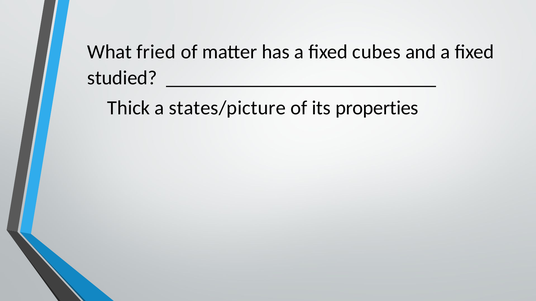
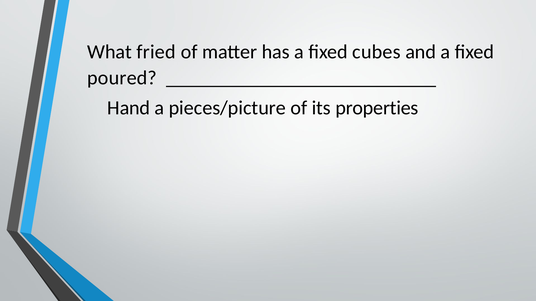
studied: studied -> poured (122, 78)
Thick: Thick -> Hand (129, 108)
states/picture: states/picture -> pieces/picture (227, 108)
